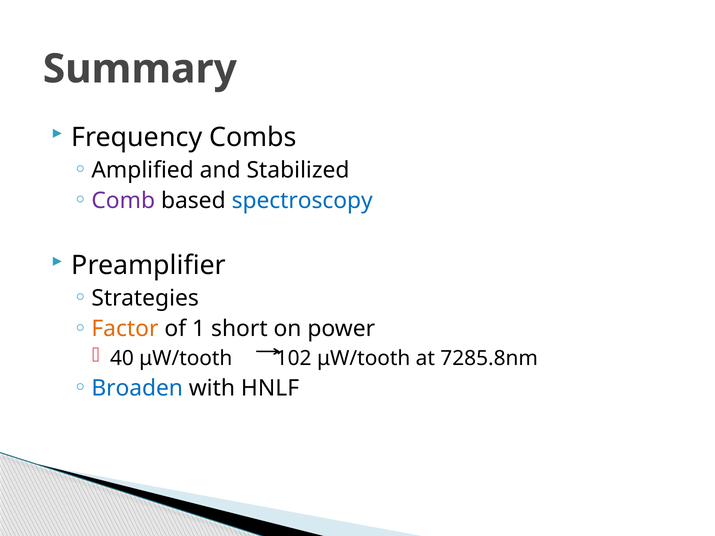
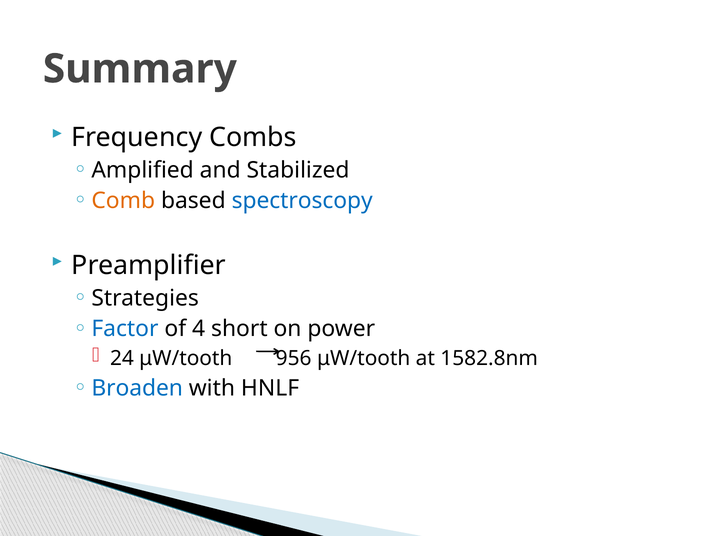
Comb colour: purple -> orange (123, 201)
Factor colour: orange -> blue (125, 329)
1: 1 -> 4 (199, 329)
40: 40 -> 24 (122, 359)
102: 102 -> 956 (294, 359)
7285.8nm: 7285.8nm -> 1582.8nm (489, 359)
